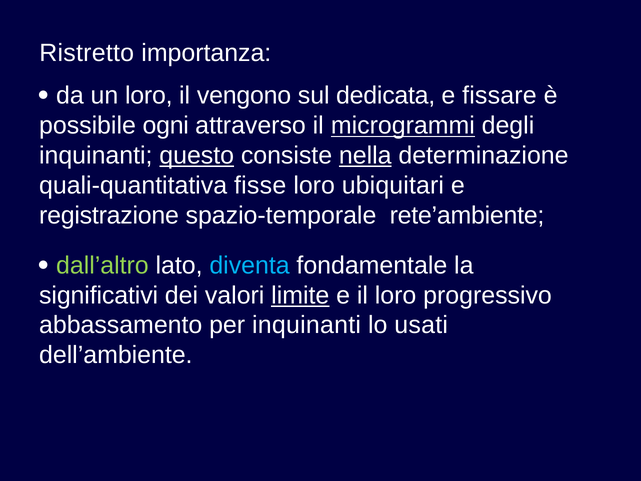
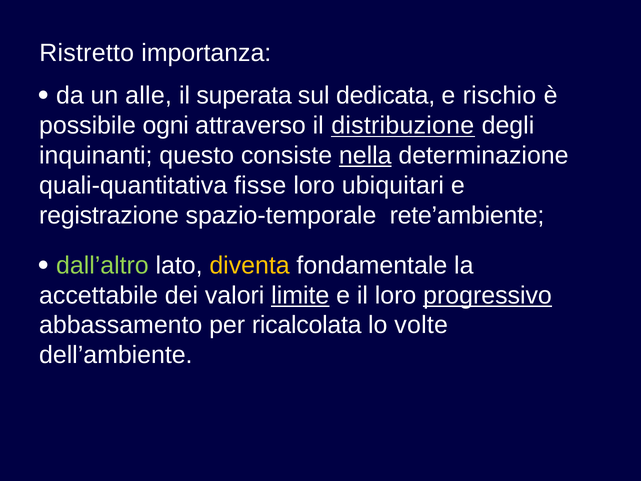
un loro: loro -> alle (149, 96)
vengono: vengono -> superata (244, 96)
fissare: fissare -> rischio (499, 96)
microgrammi: microgrammi -> distribuzione (403, 126)
questo underline: present -> none (197, 155)
diventa colour: light blue -> yellow (250, 265)
significativi: significativi -> accettabile (99, 295)
progressivo underline: none -> present (488, 295)
per inquinanti: inquinanti -> ricalcolata (307, 325)
usati: usati -> volte (421, 325)
